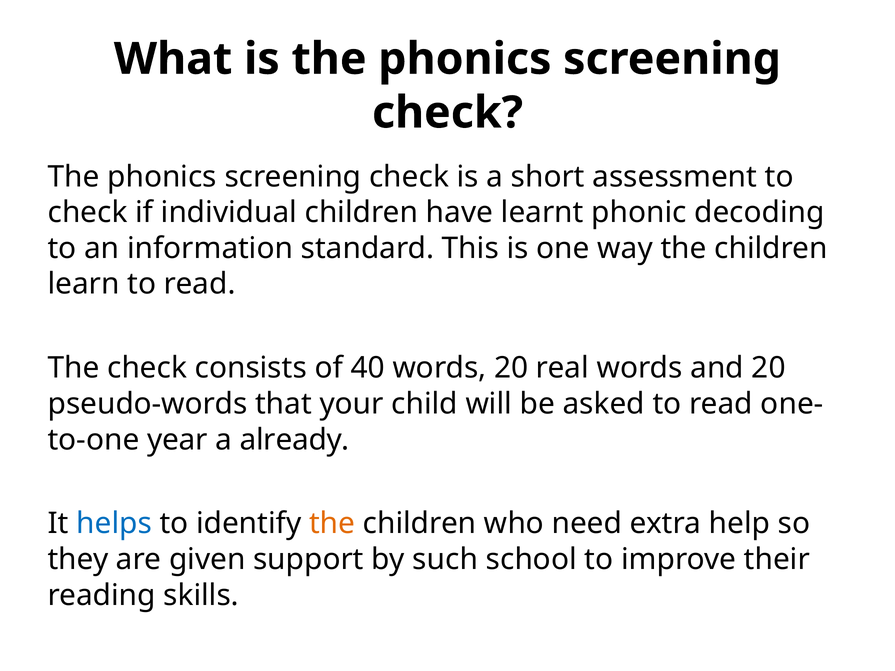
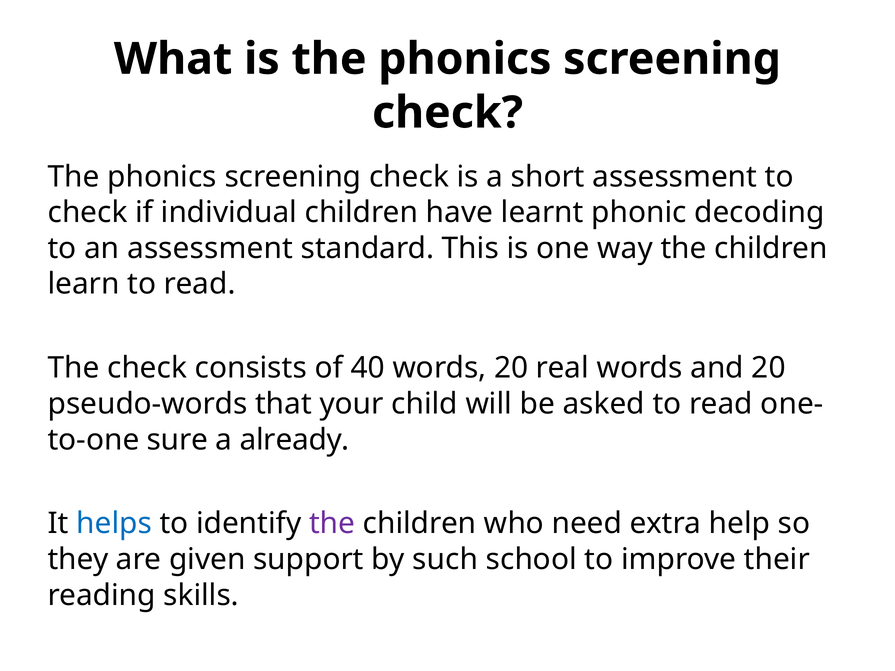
an information: information -> assessment (210, 248)
year: year -> sure (177, 440)
the colour: orange -> purple (332, 524)
